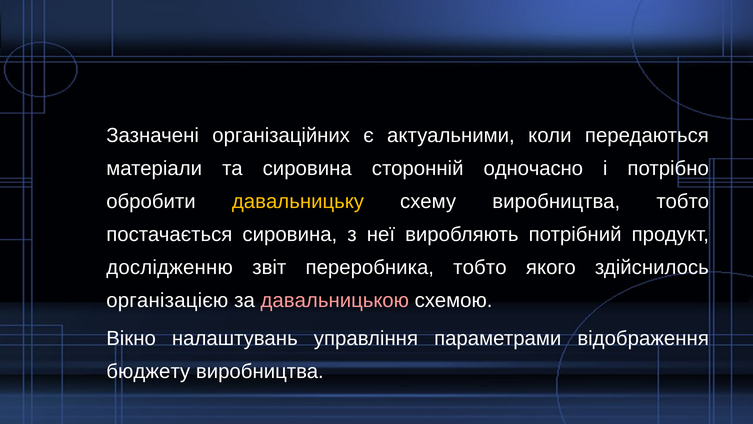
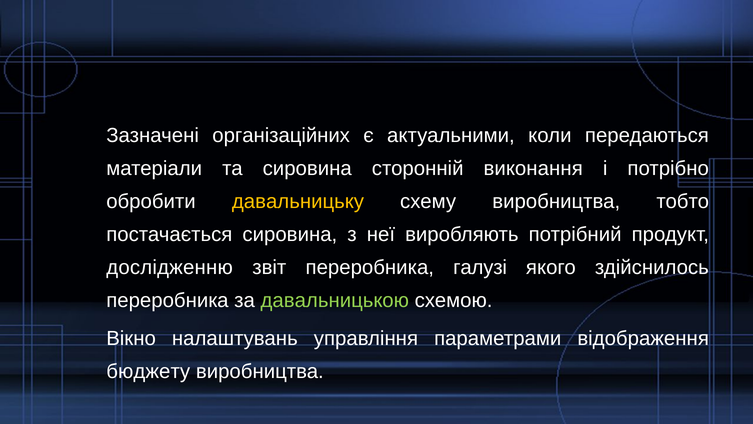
одночасно: одночасно -> виконання (533, 168)
переробника тобто: тобто -> галузі (480, 267)
організацією: організацією -> переробника (167, 300)
давальницькою colour: pink -> light green (335, 300)
